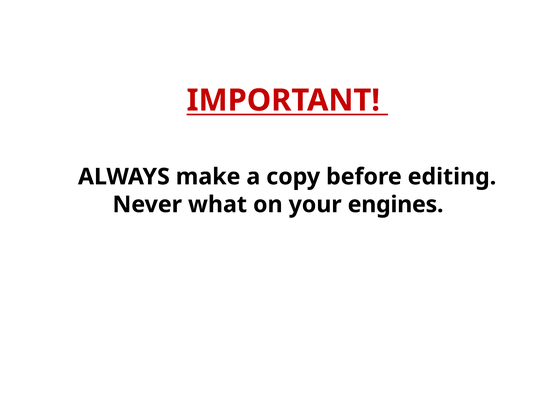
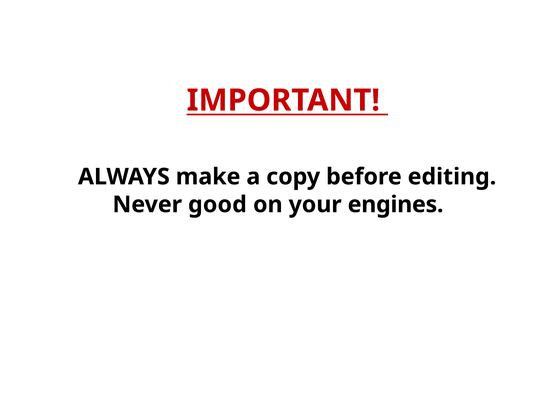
what: what -> good (217, 205)
